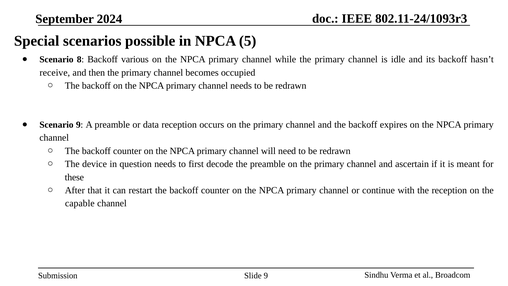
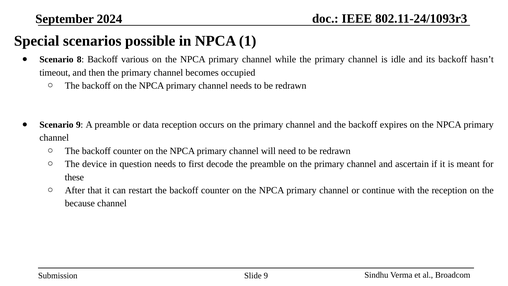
5: 5 -> 1 (248, 41)
receive: receive -> timeout (55, 73)
capable: capable -> because (80, 203)
